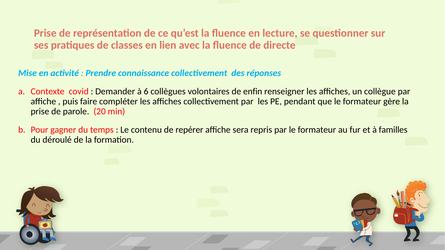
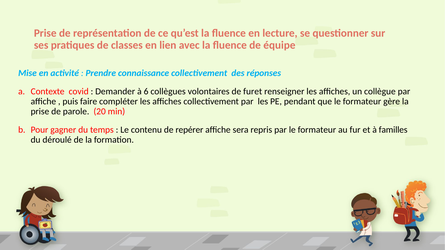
directe: directe -> équipe (279, 45)
enfin: enfin -> furet (253, 92)
